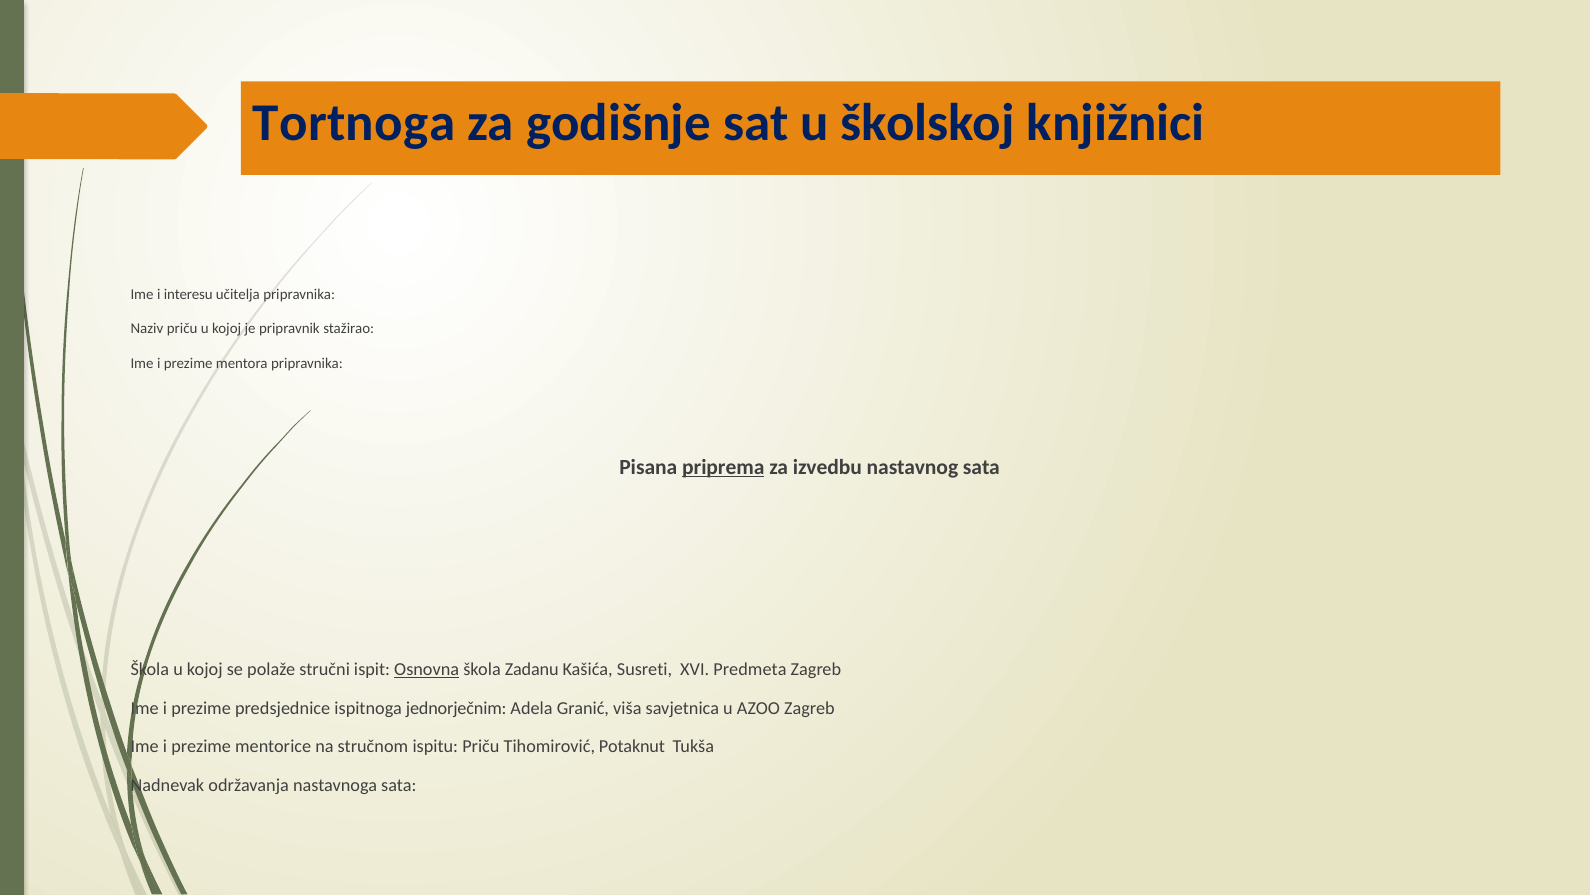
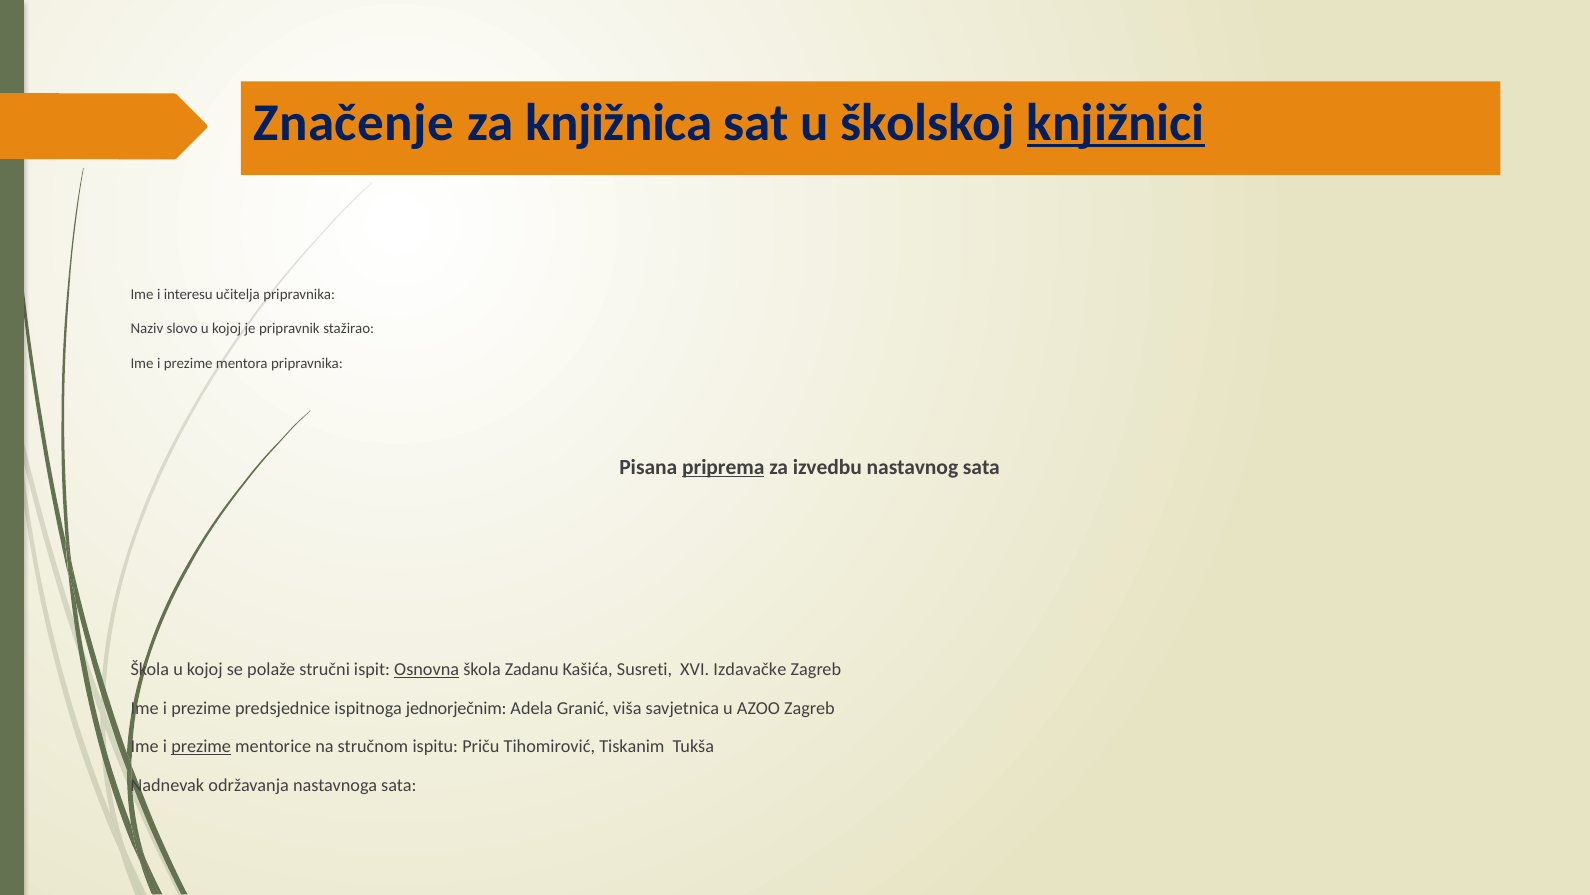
Tortnoga: Tortnoga -> Značenje (354, 123)
godišnje: godišnje -> knjižnica (619, 123)
knjižnici underline: none -> present (1116, 123)
Naziv priču: priču -> slovo (182, 329)
Predmeta: Predmeta -> Izdavačke (750, 670)
prezime underline: none -> present (201, 747)
Potaknut: Potaknut -> Tiskanim (632, 747)
